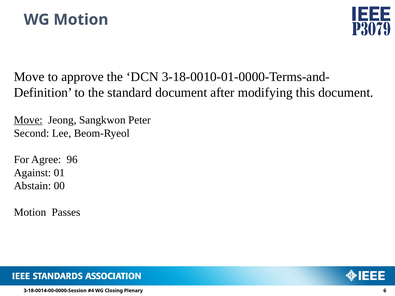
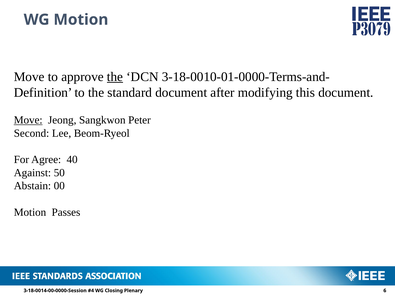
the underline: none -> present (115, 77)
96: 96 -> 40 (72, 160)
01: 01 -> 50 (59, 173)
